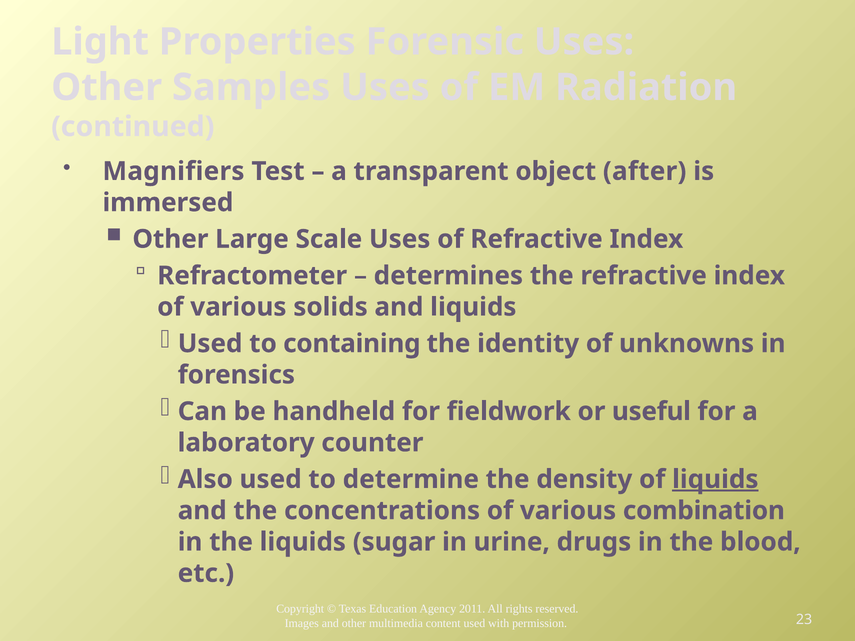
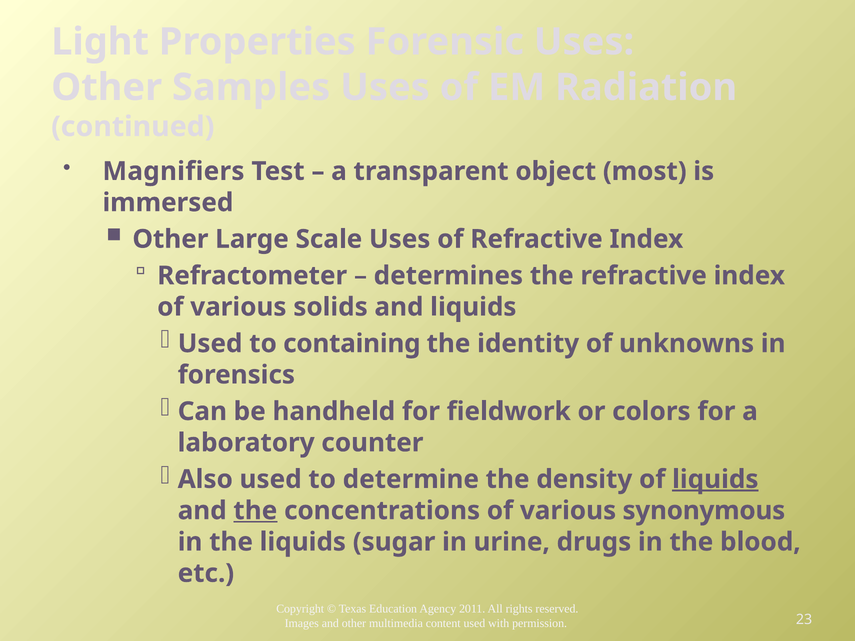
after: after -> most (645, 171)
useful: useful -> colors (651, 412)
the underline: none -> present (255, 511)
combination: combination -> synonymous (704, 511)
